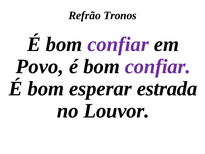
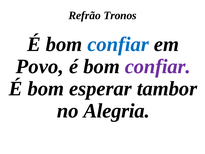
confiar colour: purple -> blue (118, 44)
estrada: estrada -> tambor (167, 89)
Louvor: Louvor -> Alegria (117, 111)
